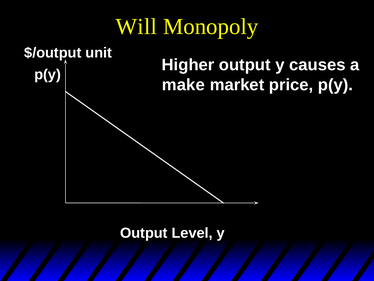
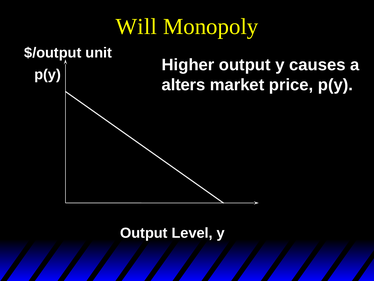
make: make -> alters (184, 85)
